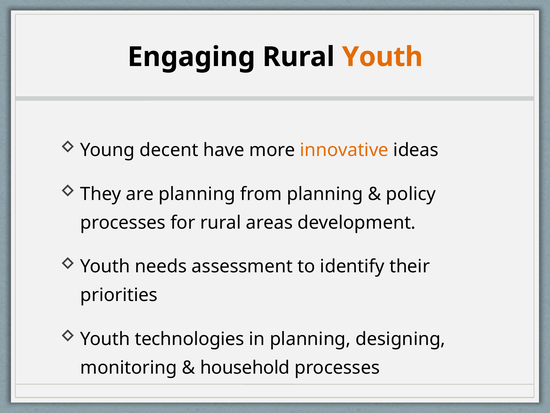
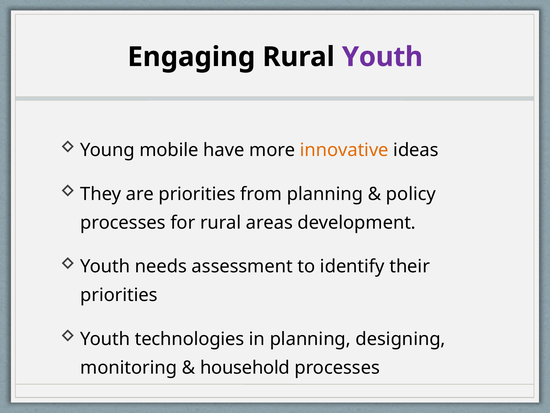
Youth colour: orange -> purple (382, 57)
decent: decent -> mobile (169, 150)
are planning: planning -> priorities (197, 194)
